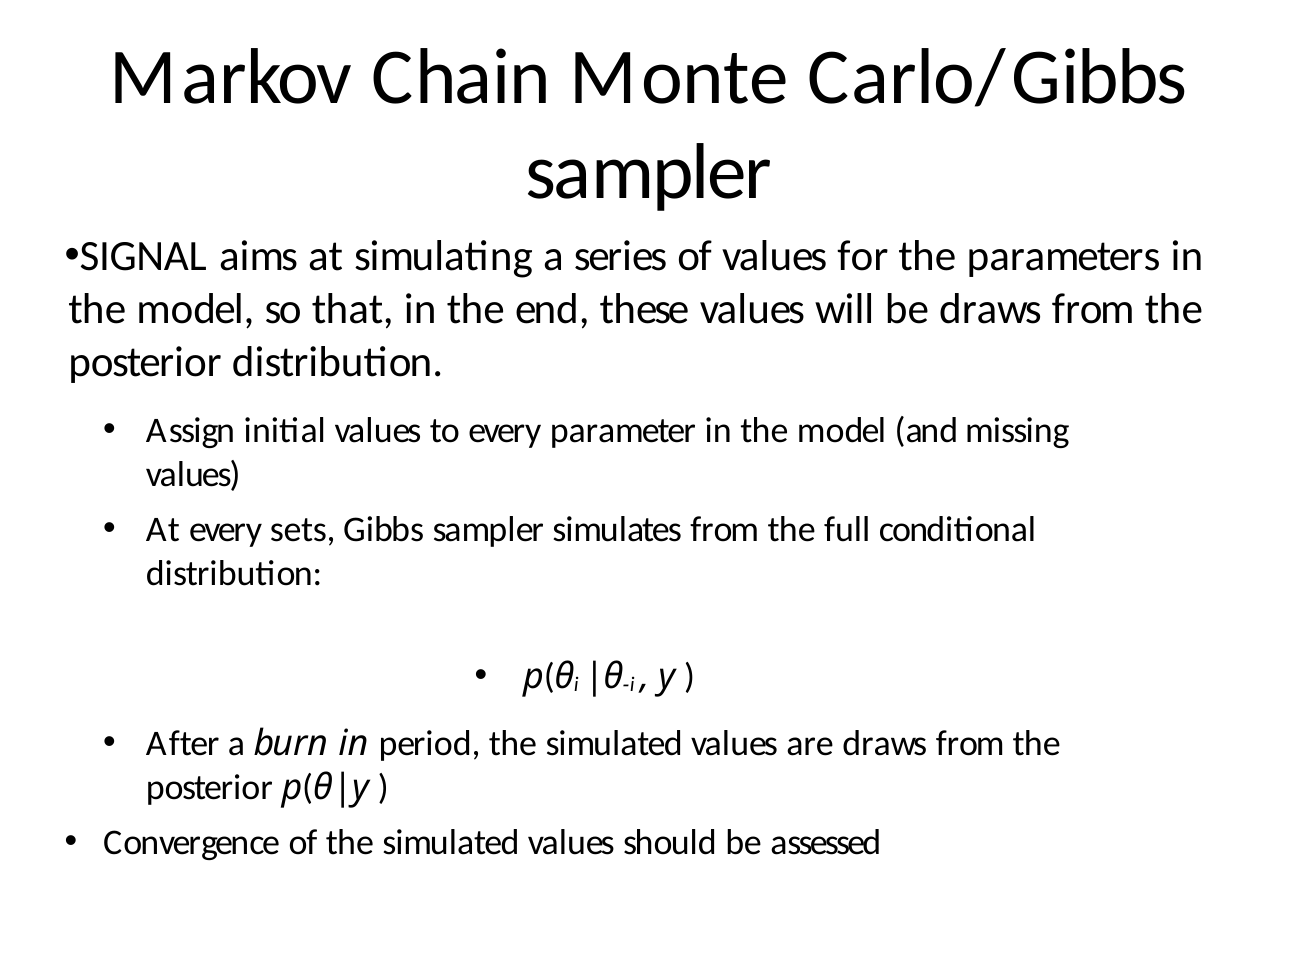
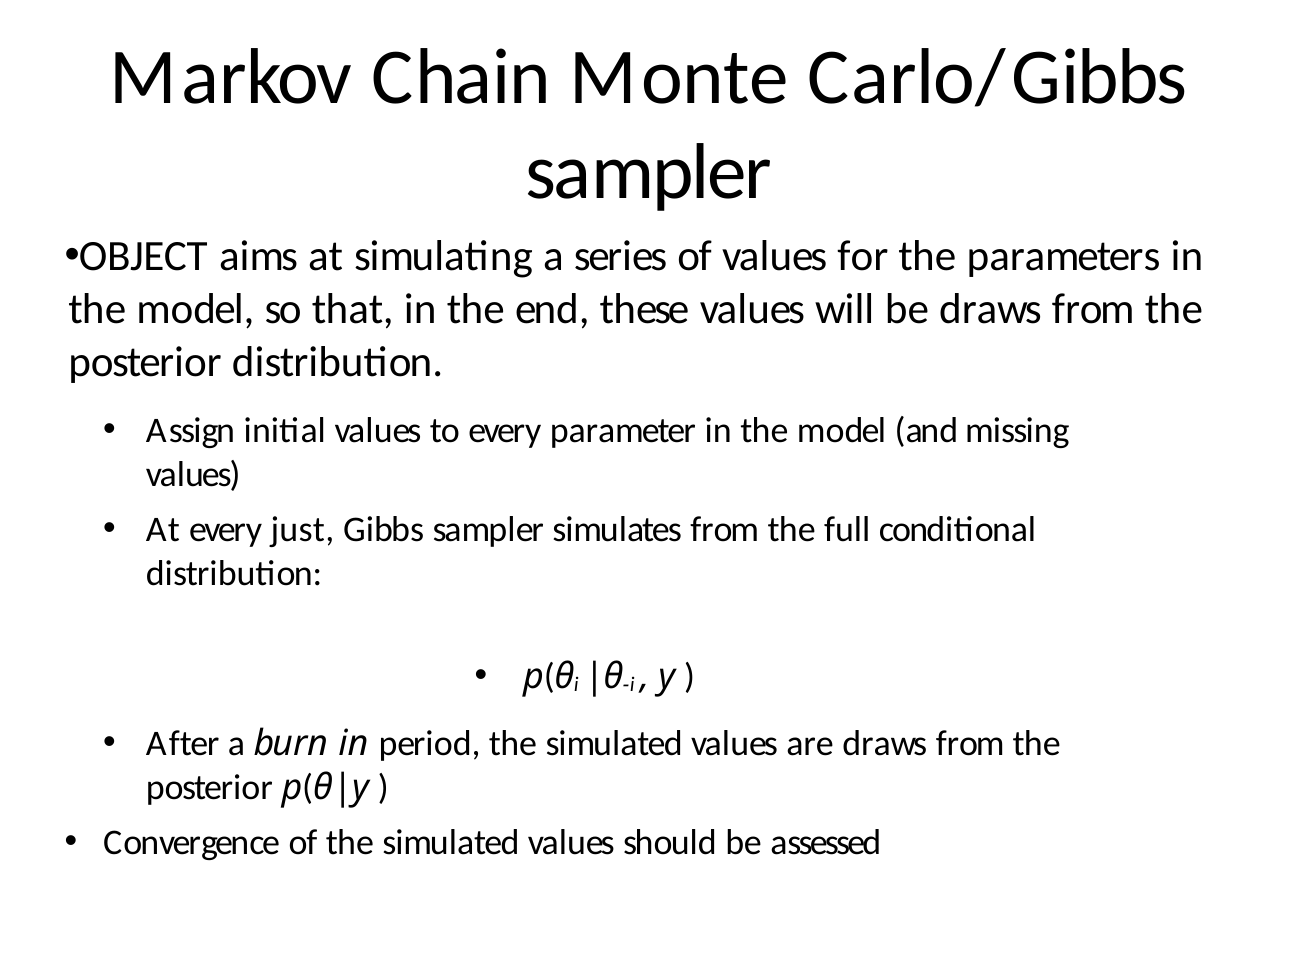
SIGNAL: SIGNAL -> OBJECT (143, 256)
sets: sets -> just (302, 530)
